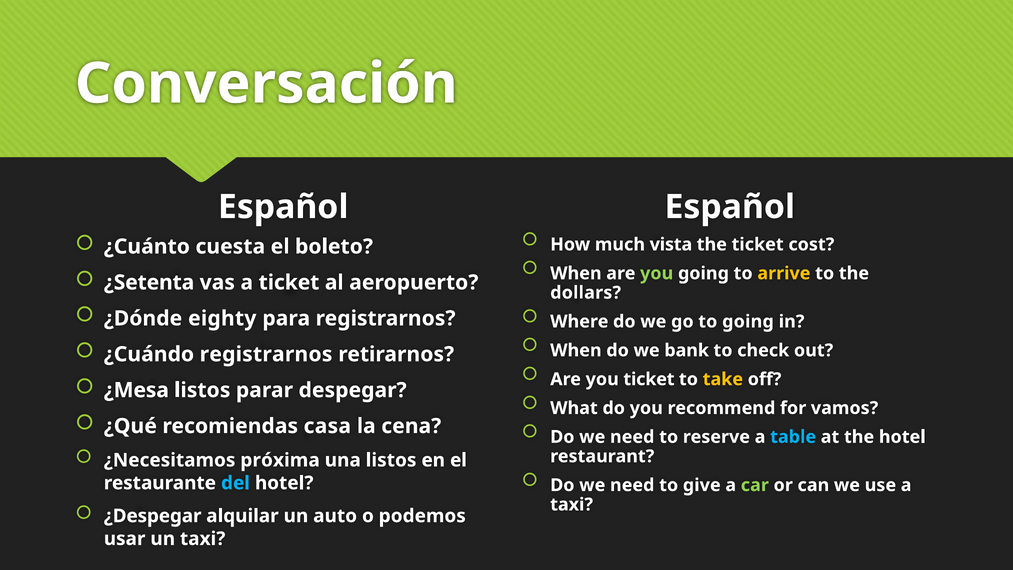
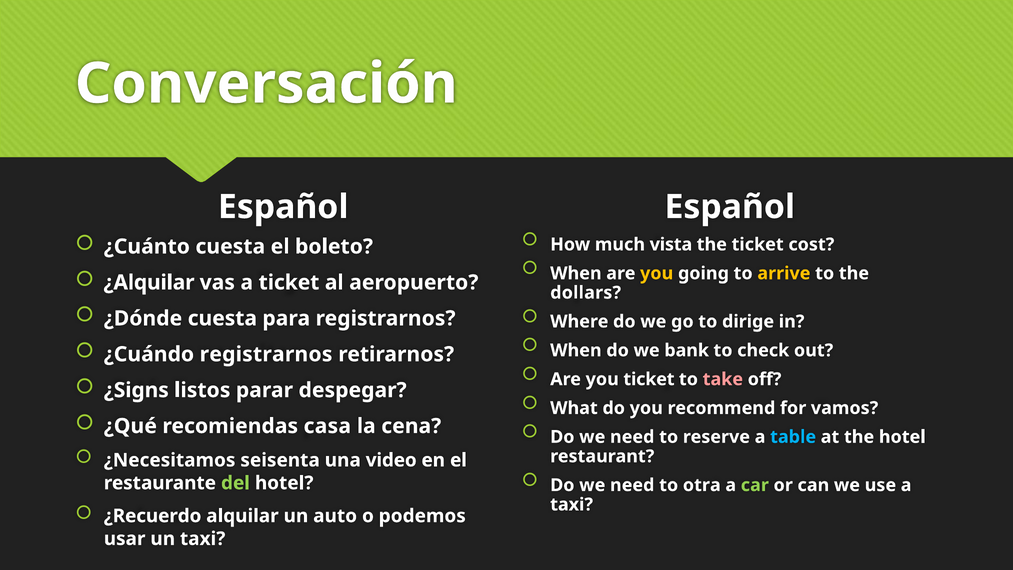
you colour: light green -> yellow (657, 273)
¿Setenta: ¿Setenta -> ¿Alquilar (149, 282)
¿Dónde eighty: eighty -> cuesta (222, 318)
to going: going -> dirige (748, 321)
take colour: yellow -> pink (723, 379)
¿Mesa: ¿Mesa -> ¿Signs (136, 390)
próxima: próxima -> seisenta (280, 460)
una listos: listos -> video (391, 460)
give: give -> otra (702, 485)
del colour: light blue -> light green (235, 483)
¿Despegar: ¿Despegar -> ¿Recuerdo (153, 516)
